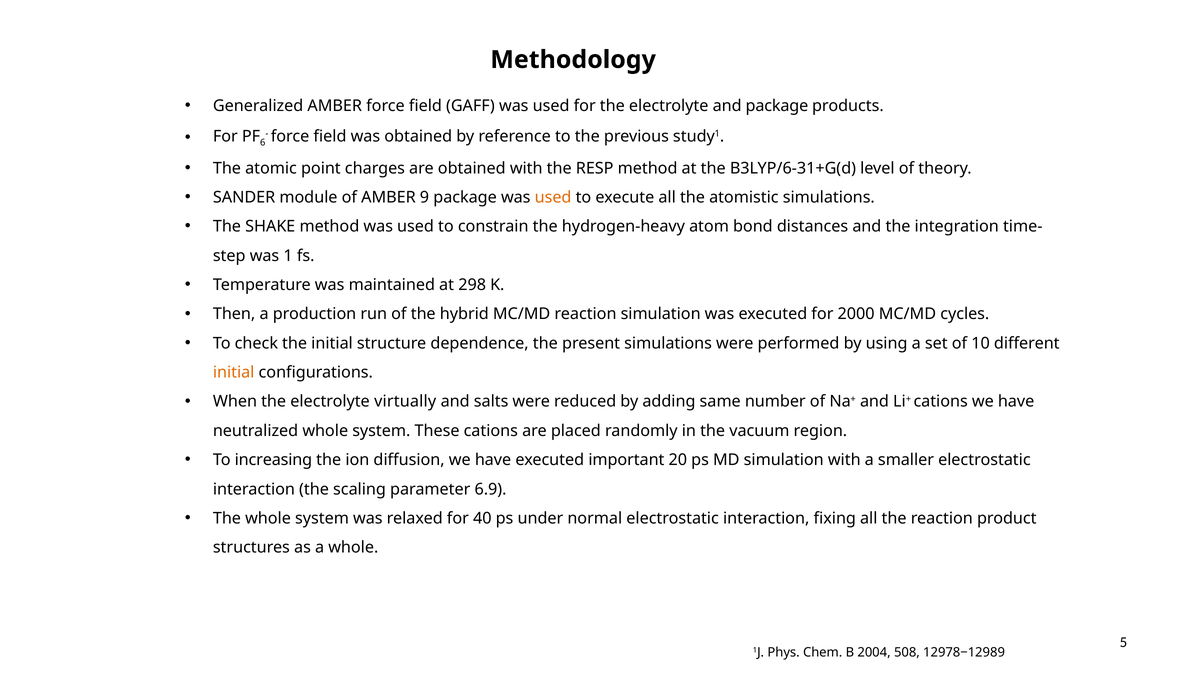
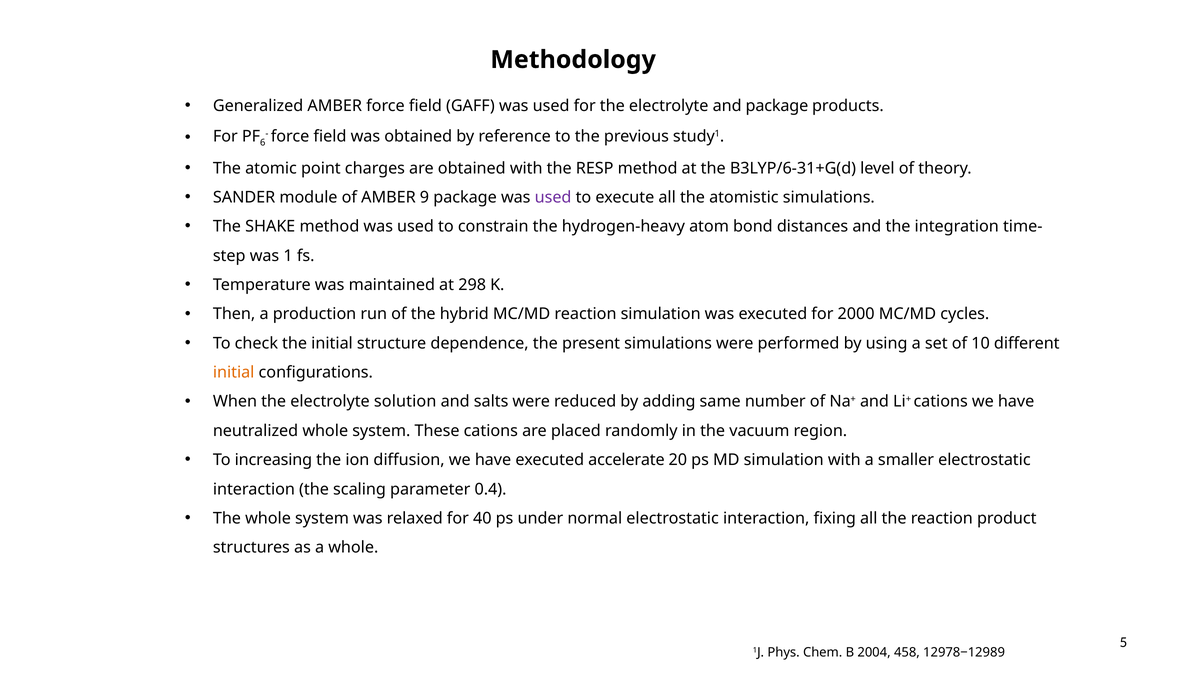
used colour: orange -> purple (553, 197)
virtually: virtually -> solution (405, 401)
important: important -> accelerate (626, 460)
6.9: 6.9 -> 0.4 (491, 489)
508: 508 -> 458 (907, 652)
